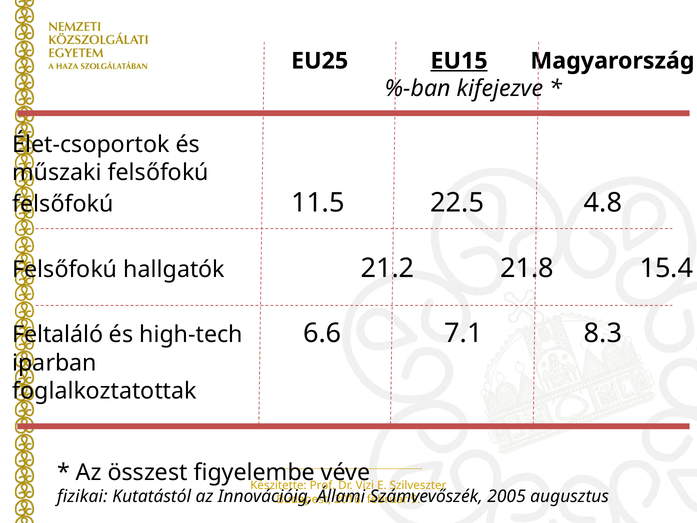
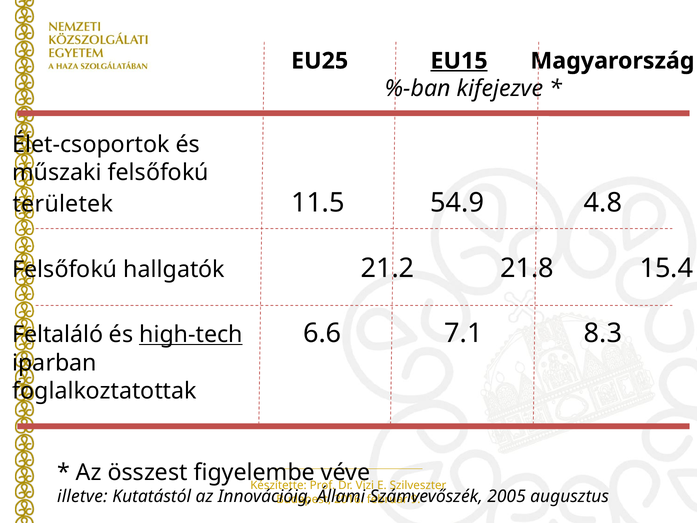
felsőfokú: felsőfokú -> területek (63, 204)
22.5: 22.5 -> 54.9 (457, 203)
high-tech underline: none -> present (191, 334)
fizikai: fizikai -> illetve (82, 497)
